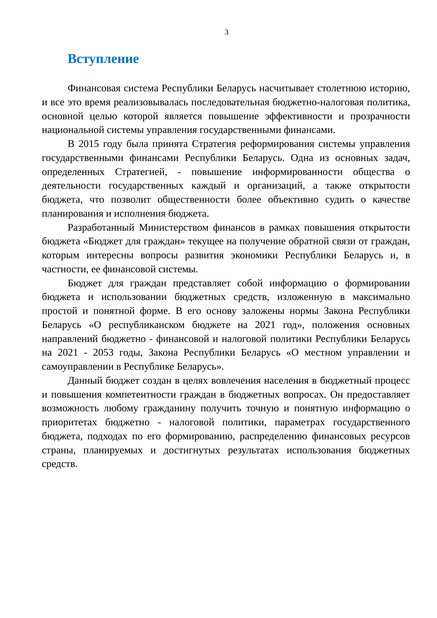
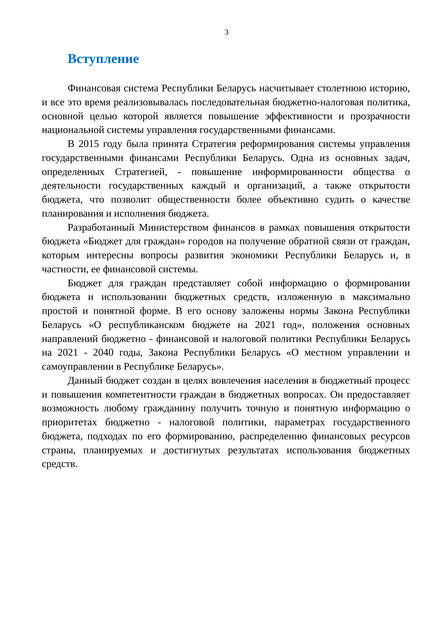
текущее: текущее -> городов (206, 241)
2053: 2053 -> 2040 (103, 353)
